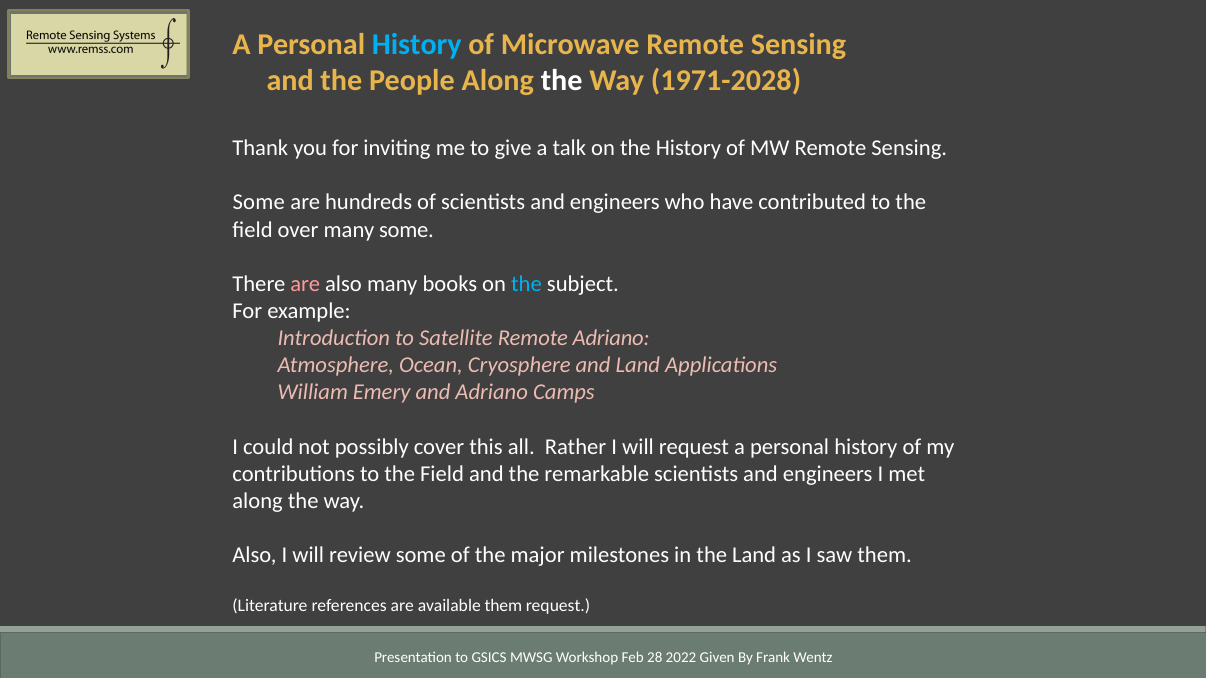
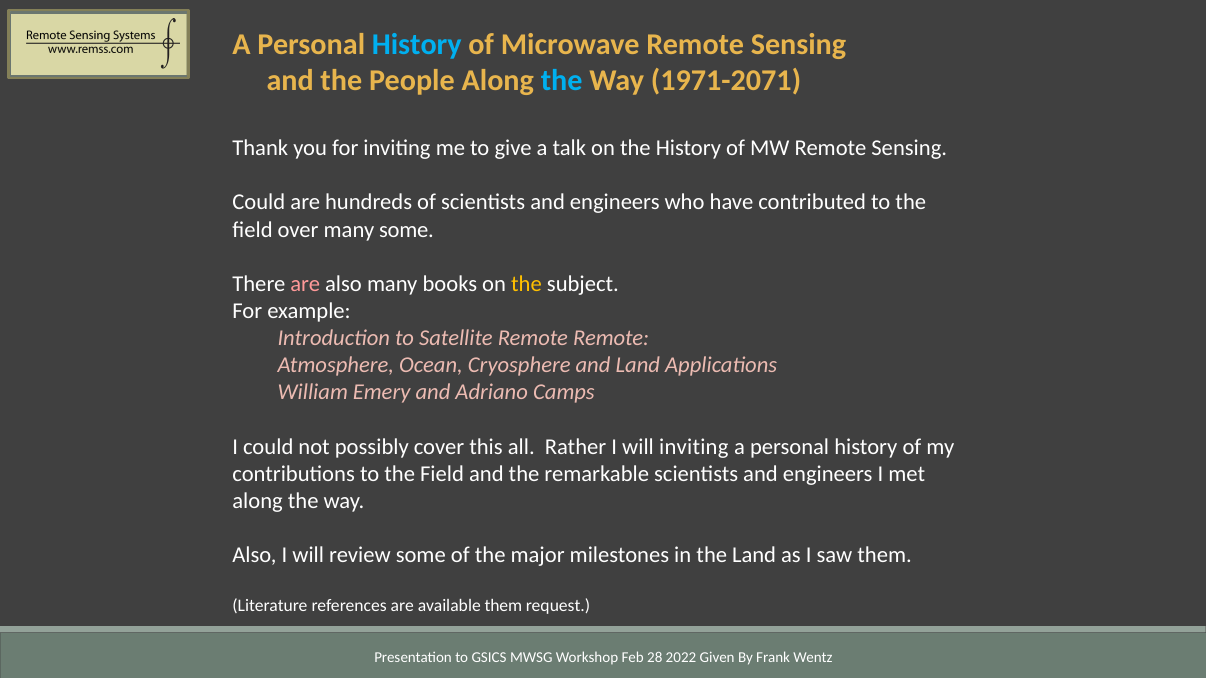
the colour: white -> light blue (562, 81)
1971-2028: 1971-2028 -> 1971-2071 (726, 81)
Some: Some -> Could (259, 203)
the colour: light blue -> yellow (526, 284)
Remote Adriano: Adriano -> Remote (611, 338)
will request: request -> inviting (694, 447)
